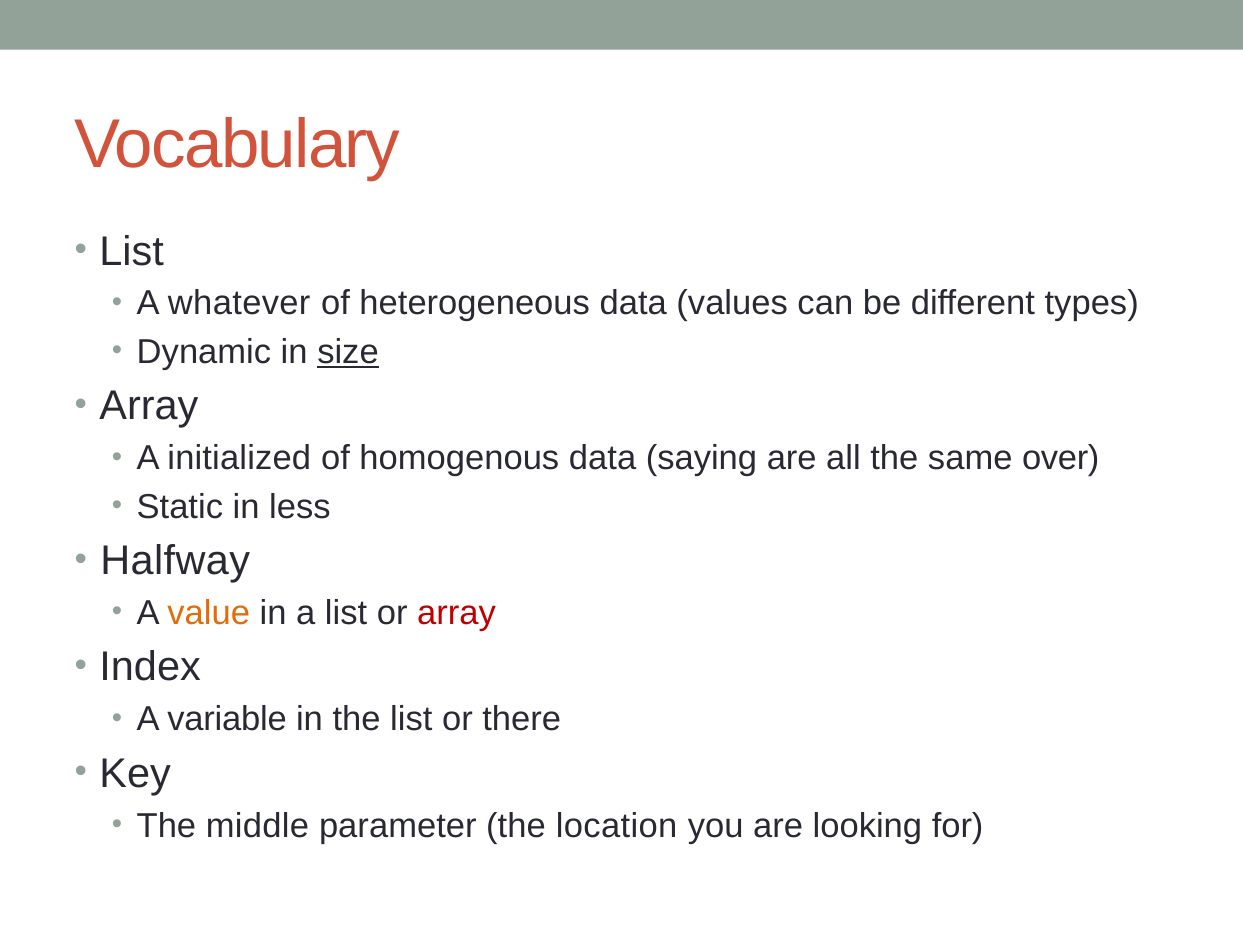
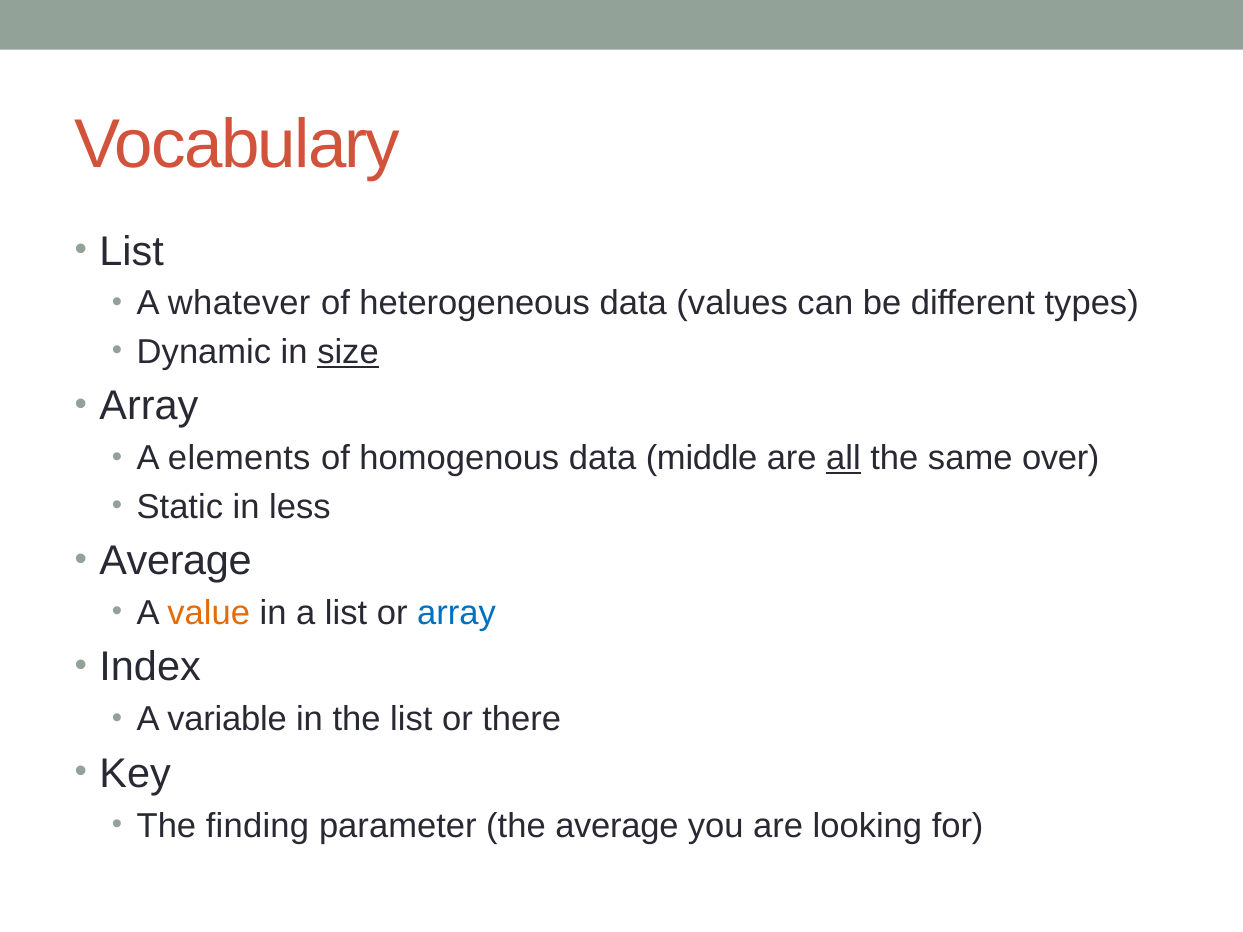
initialized: initialized -> elements (239, 458)
saying: saying -> middle (702, 458)
all underline: none -> present (843, 458)
Halfway: Halfway -> Average (176, 561)
array colour: red -> blue (456, 613)
middle: middle -> finding (258, 826)
the location: location -> average (617, 826)
